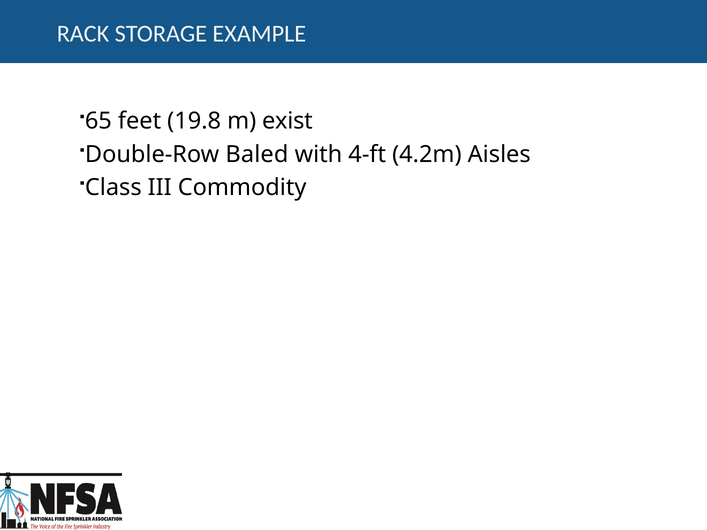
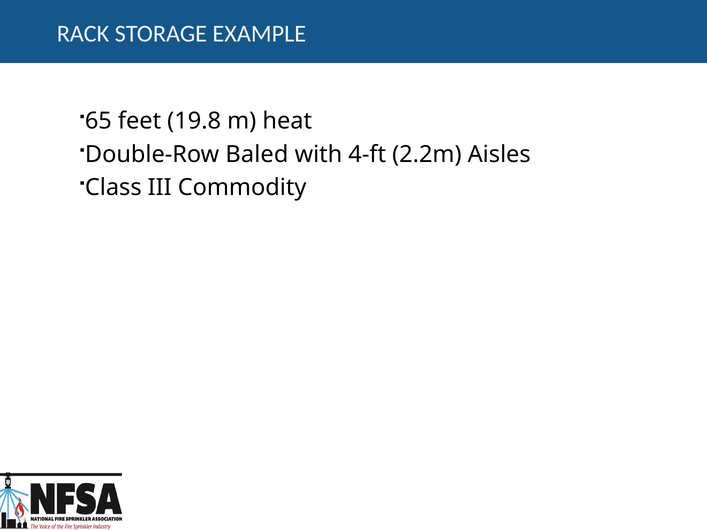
exist: exist -> heat (287, 121)
4.2m: 4.2m -> 2.2m (427, 154)
